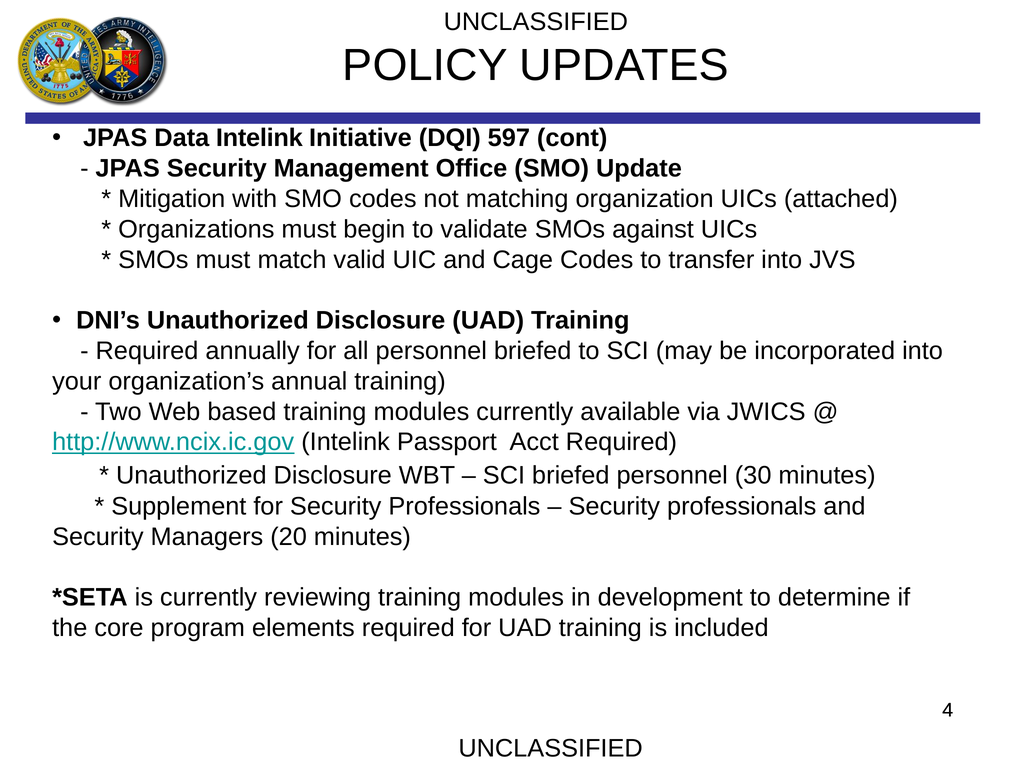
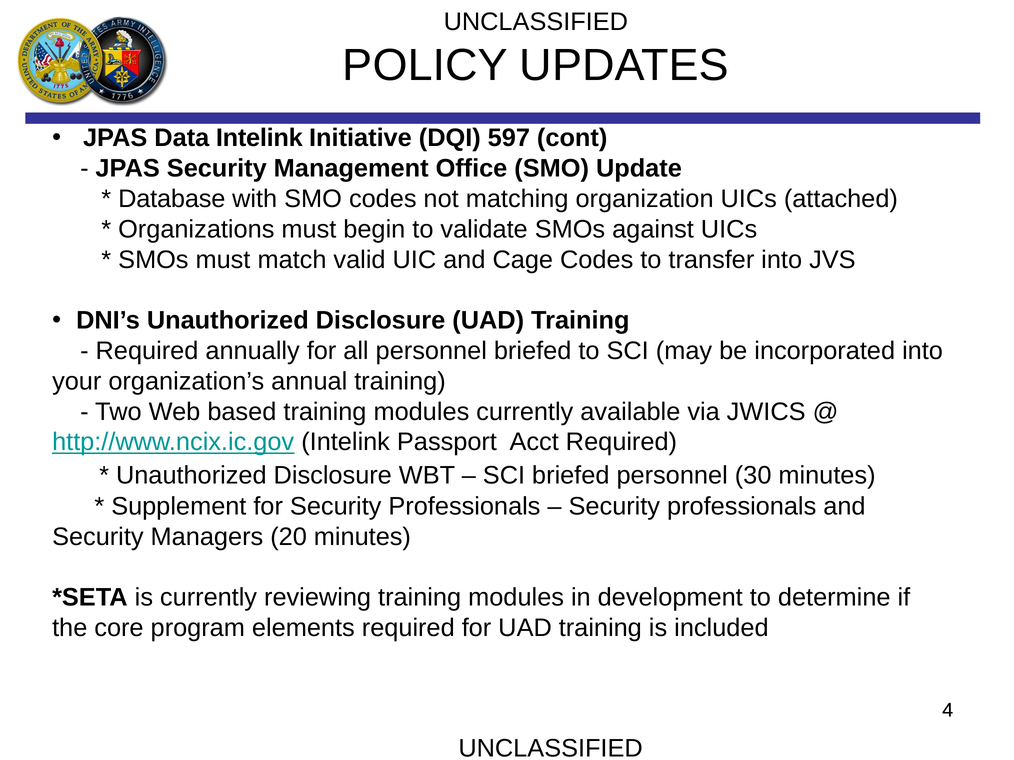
Mitigation: Mitigation -> Database (172, 199)
